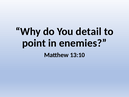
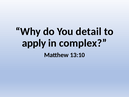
point: point -> apply (34, 43)
enemies: enemies -> complex (83, 43)
